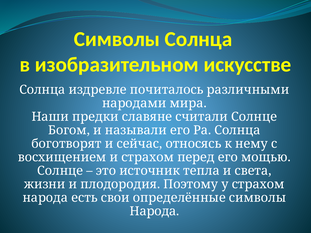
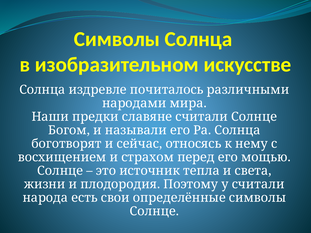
у страхом: страхом -> считали (258, 185)
Народа: Народа -> Солнце (154, 212)
